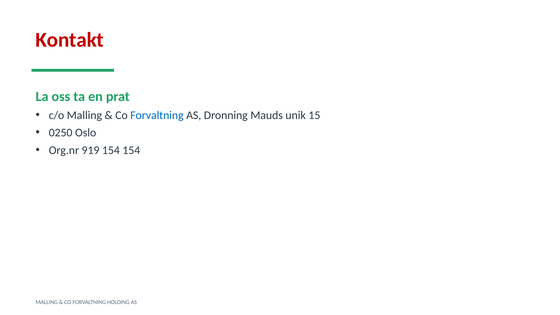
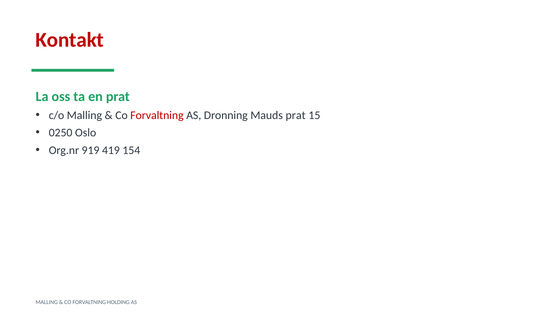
Forvaltning colour: blue -> red (157, 115)
Mauds unik: unik -> prat (296, 115)
919 154: 154 -> 419 (111, 150)
